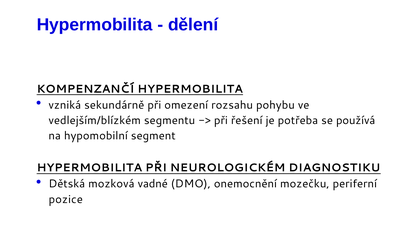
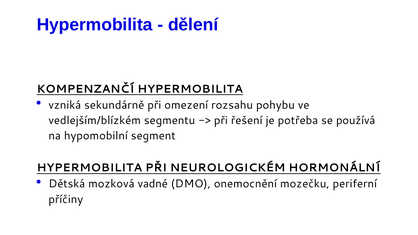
DIAGNOSTIKU: DIAGNOSTIKU -> HORMONÁLNÍ (334, 168)
pozice: pozice -> příčiny (66, 199)
